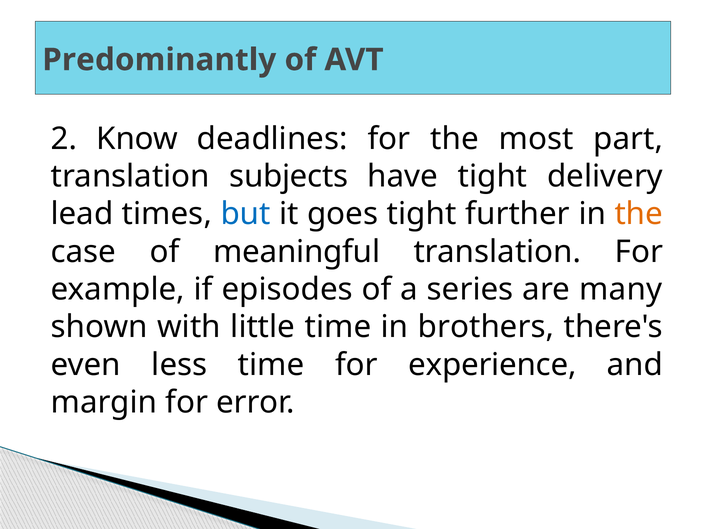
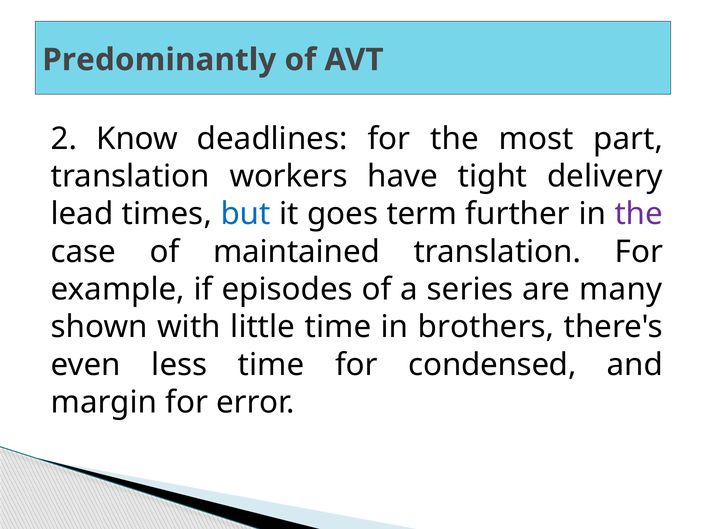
subjects: subjects -> workers (289, 177)
goes tight: tight -> term (422, 214)
the colour: orange -> purple (639, 214)
meaningful: meaningful -> maintained (297, 252)
experience: experience -> condensed (492, 365)
